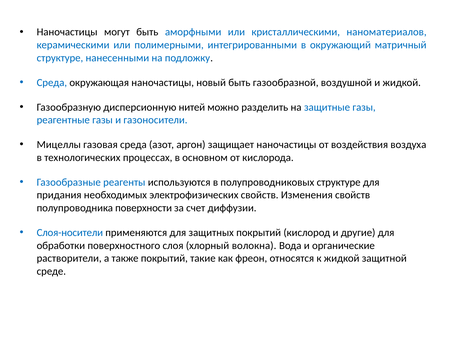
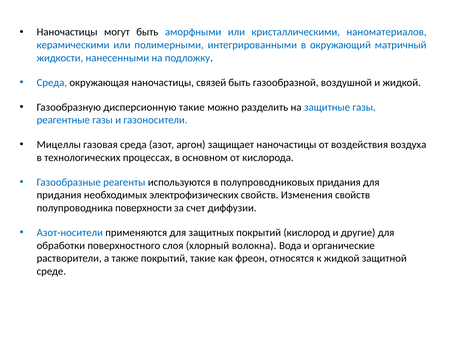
структуре: структуре -> жидкости (60, 58)
новый: новый -> связей (211, 83)
дисперсионную нитей: нитей -> такие (192, 107)
полупроводниковых структуре: структуре -> придания (339, 183)
Слоя-носители: Слоя-носители -> Азот-носители (70, 233)
